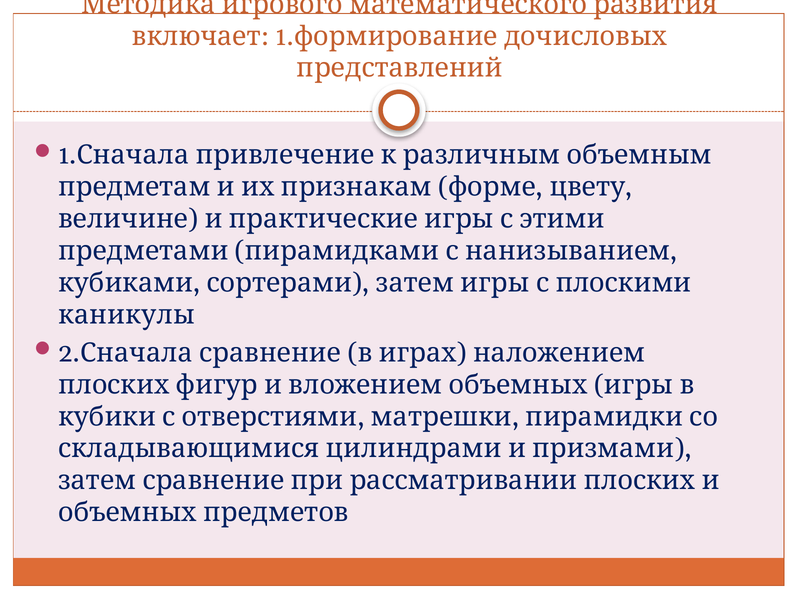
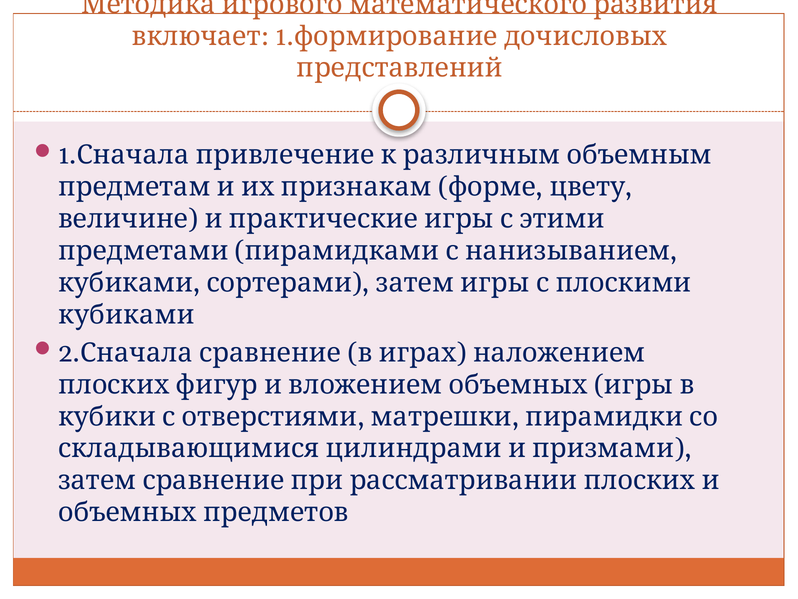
каникулы: каникулы -> кубиками (126, 315)
